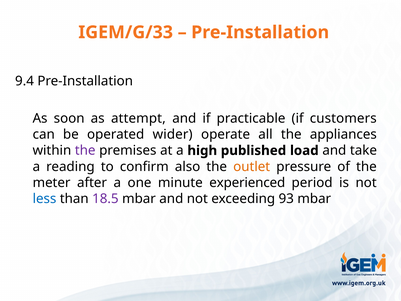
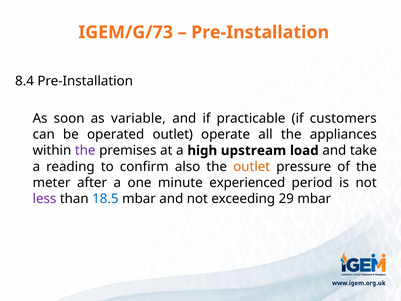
IGEM/G/33: IGEM/G/33 -> IGEM/G/73 (126, 32)
9.4: 9.4 -> 8.4 (24, 81)
attempt: attempt -> variable (138, 118)
operated wider: wider -> outlet (173, 134)
published: published -> upstream (253, 150)
less colour: blue -> purple (44, 199)
18.5 colour: purple -> blue (105, 199)
93: 93 -> 29 (286, 199)
